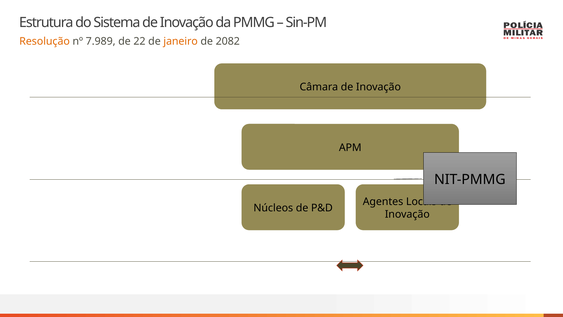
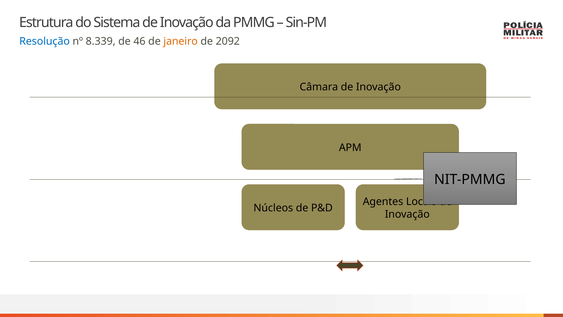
Resolução colour: orange -> blue (45, 41)
7.989: 7.989 -> 8.339 (101, 41)
22: 22 -> 46 (139, 41)
2082: 2082 -> 2092 (228, 41)
